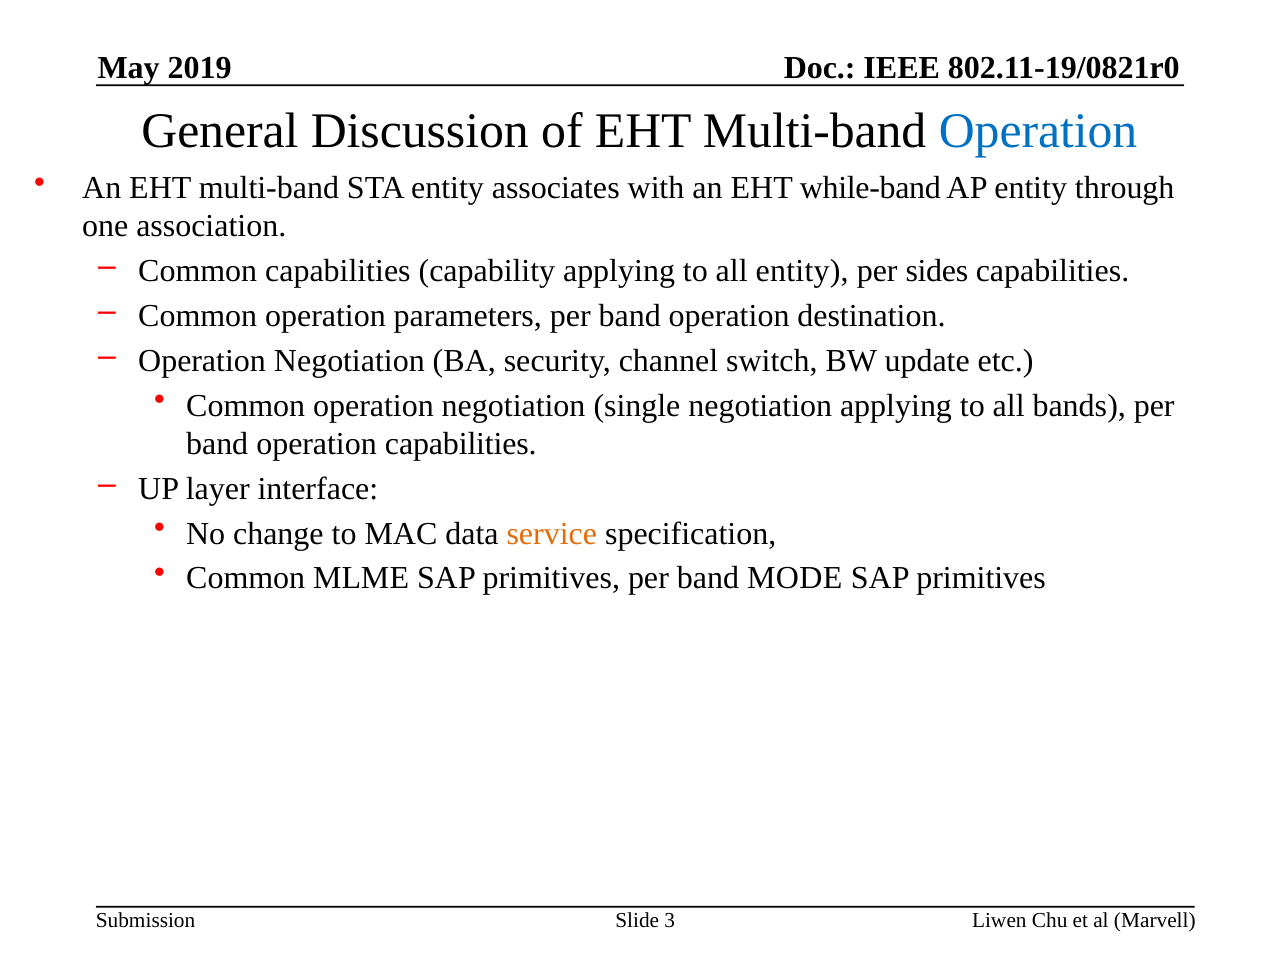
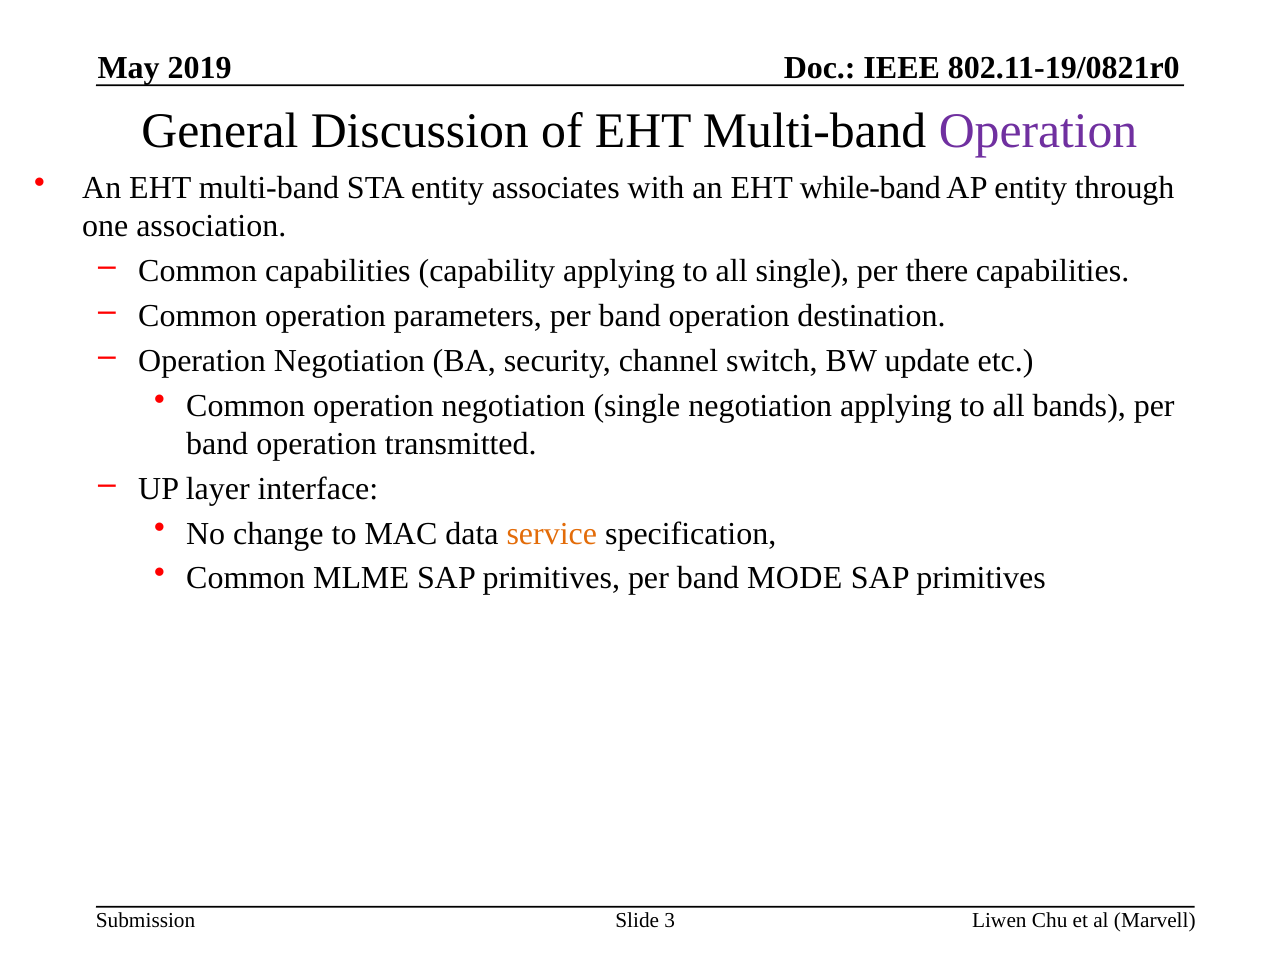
Operation colour: blue -> purple (1038, 131)
all entity: entity -> single (802, 271)
sides: sides -> there (937, 271)
operation capabilities: capabilities -> transmitted (461, 444)
